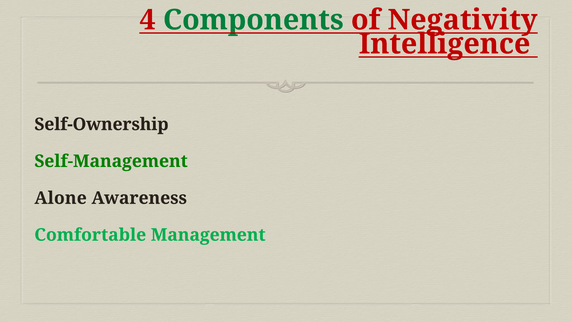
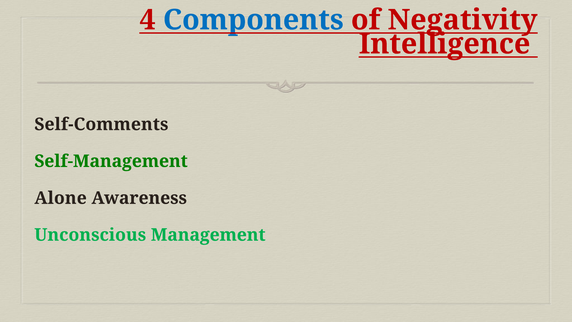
Components colour: green -> blue (253, 20)
Self-Ownership: Self-Ownership -> Self-Comments (101, 124)
Comfortable: Comfortable -> Unconscious (90, 235)
